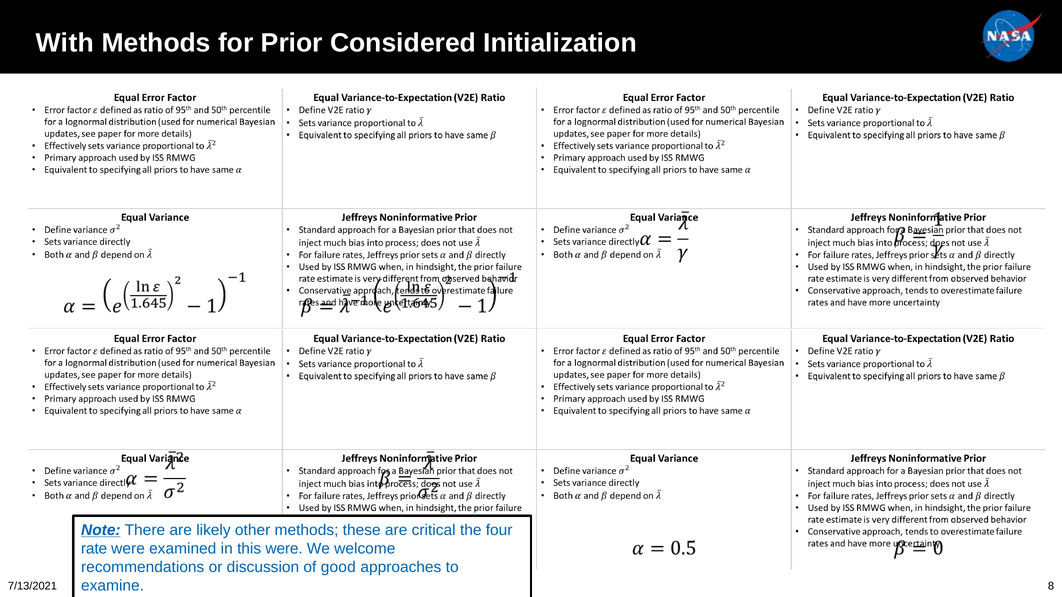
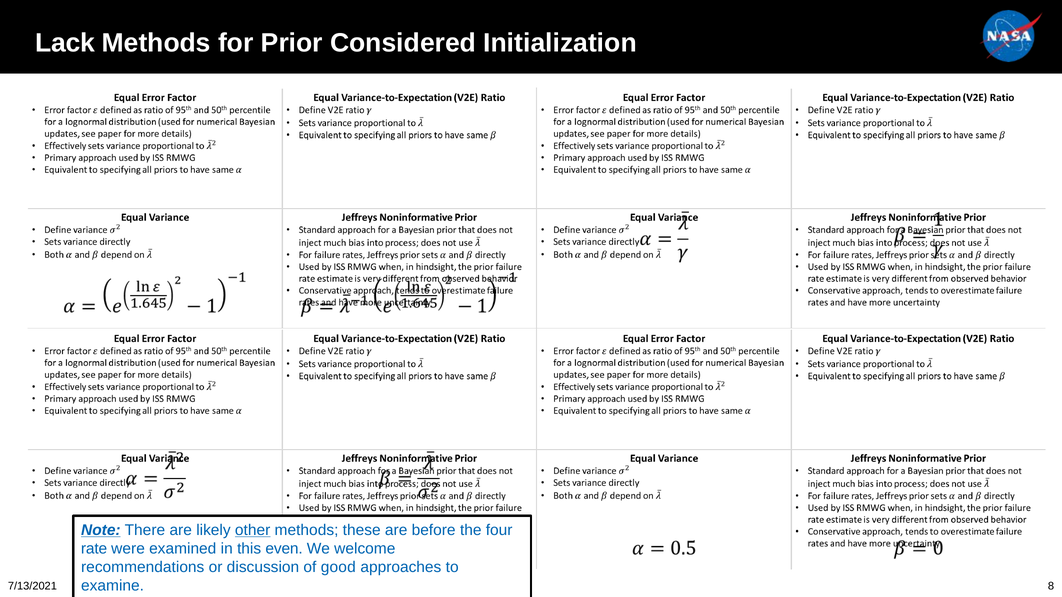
With: With -> Lack (65, 43)
other underline: none -> present (253, 530)
critical: critical -> before (434, 530)
this were: were -> even (284, 549)
